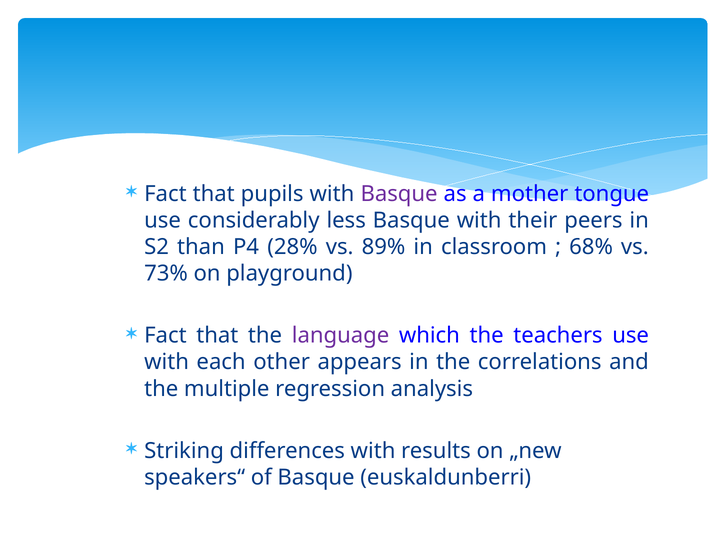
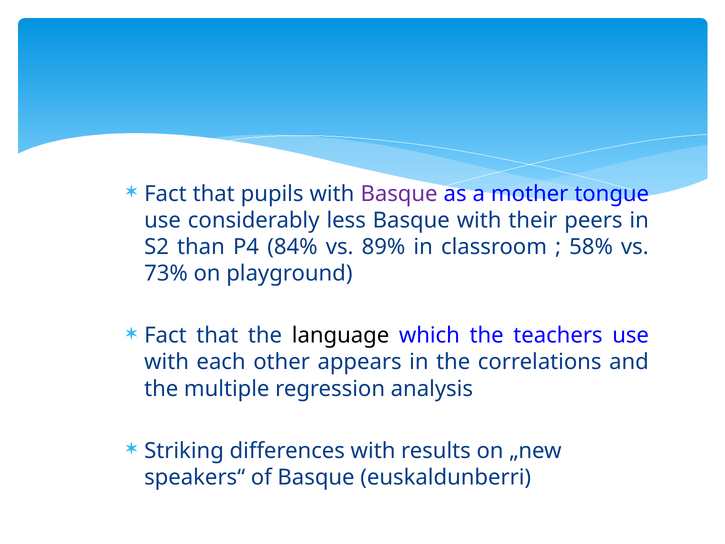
28%: 28% -> 84% (292, 247)
68%: 68% -> 58% (591, 247)
language colour: purple -> black (341, 335)
